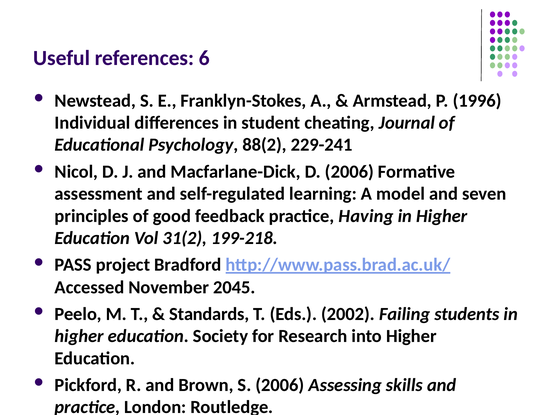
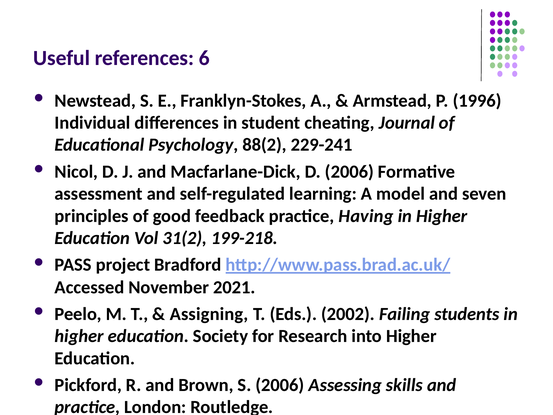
2045: 2045 -> 2021 (234, 287)
Standards: Standards -> Assigning (209, 314)
